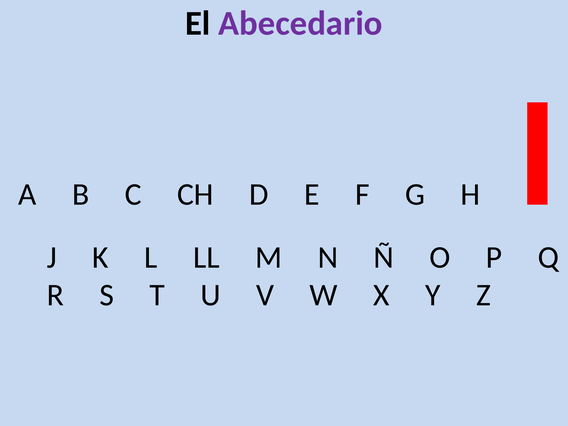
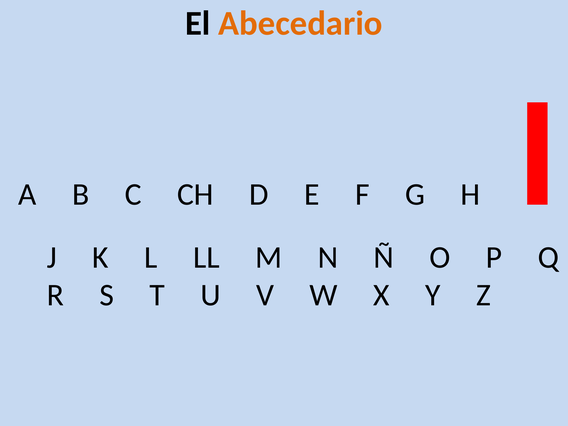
Abecedario colour: purple -> orange (300, 24)
